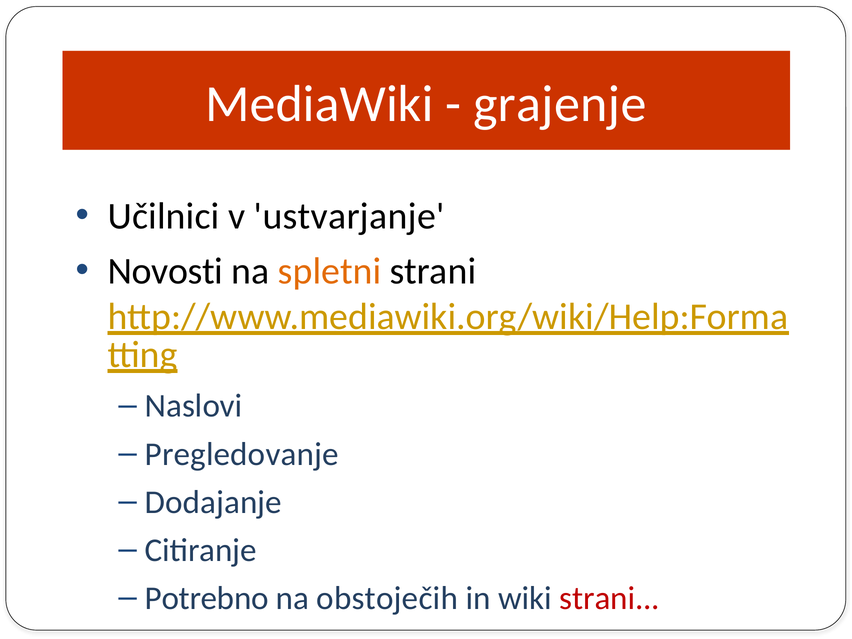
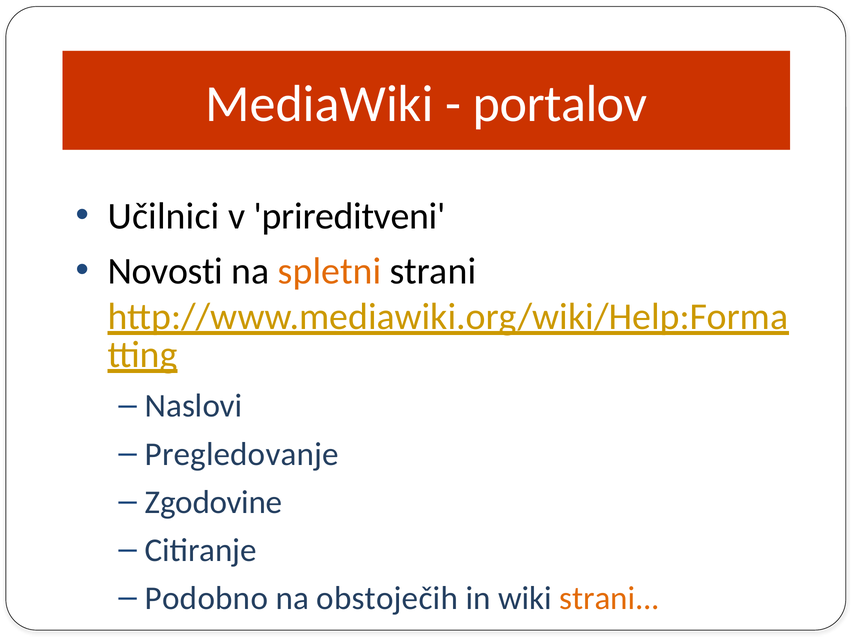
grajenje: grajenje -> portalov (560, 104)
ustvarjanje: ustvarjanje -> prireditveni (350, 216)
Dodajanje: Dodajanje -> Zgodovine (214, 502)
Potrebno: Potrebno -> Podobno (206, 598)
strani colour: red -> orange (610, 598)
